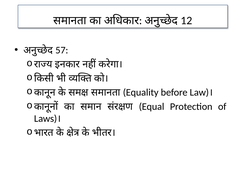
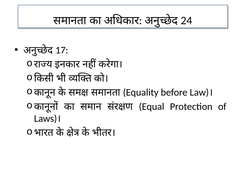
12: 12 -> 24 (187, 21)
57: 57 -> 17 (62, 50)
